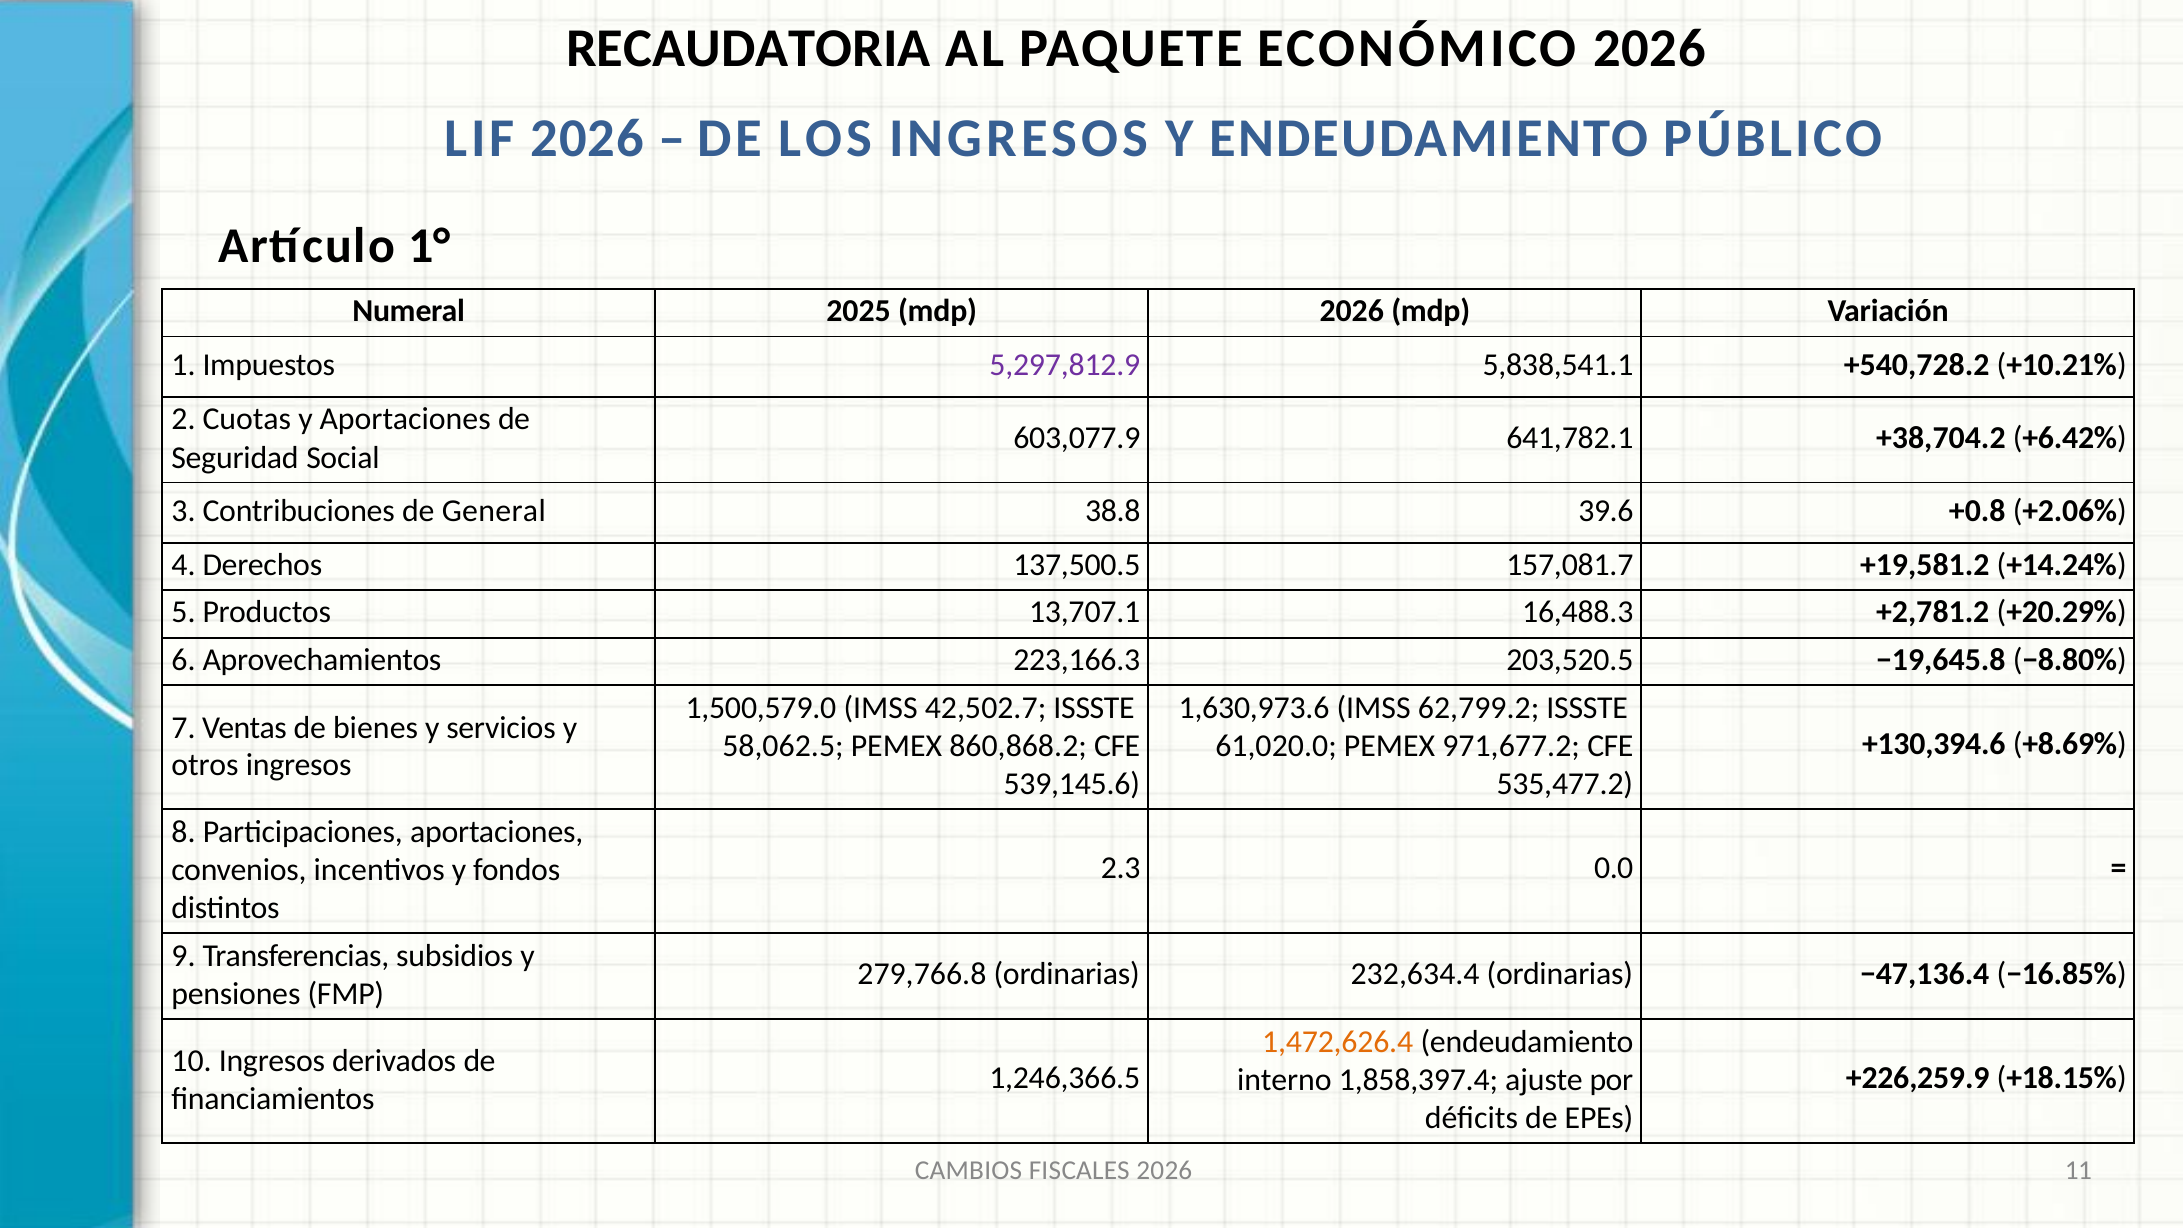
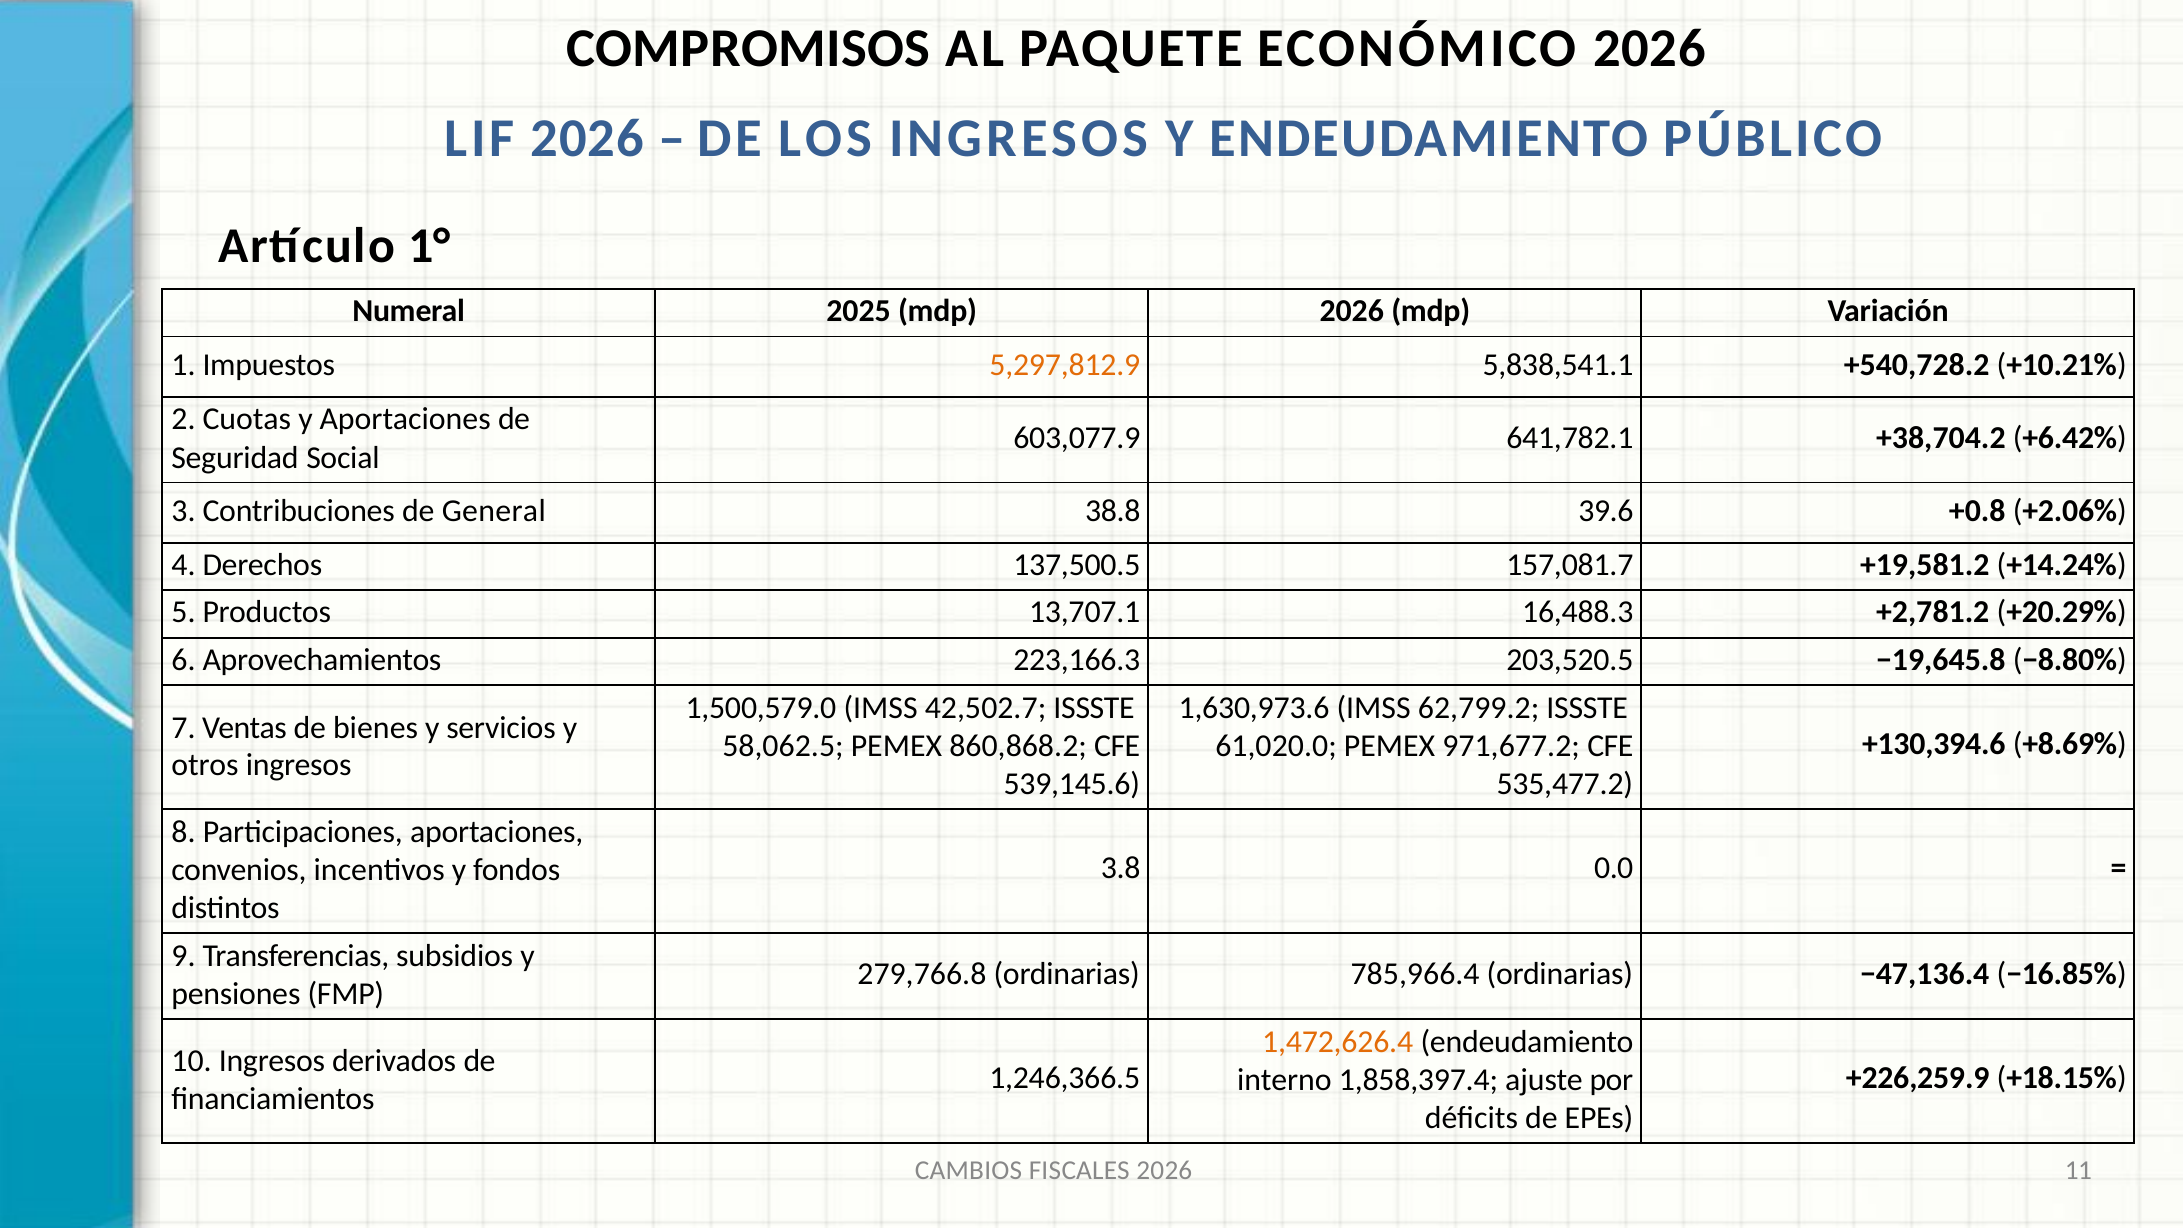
RECAUDATORIA: RECAUDATORIA -> COMPROMISOS (748, 49)
5,297,812.9 colour: purple -> orange (1065, 365)
2.3: 2.3 -> 3.8 (1121, 868)
232,634.4: 232,634.4 -> 785,966.4 (1415, 974)
